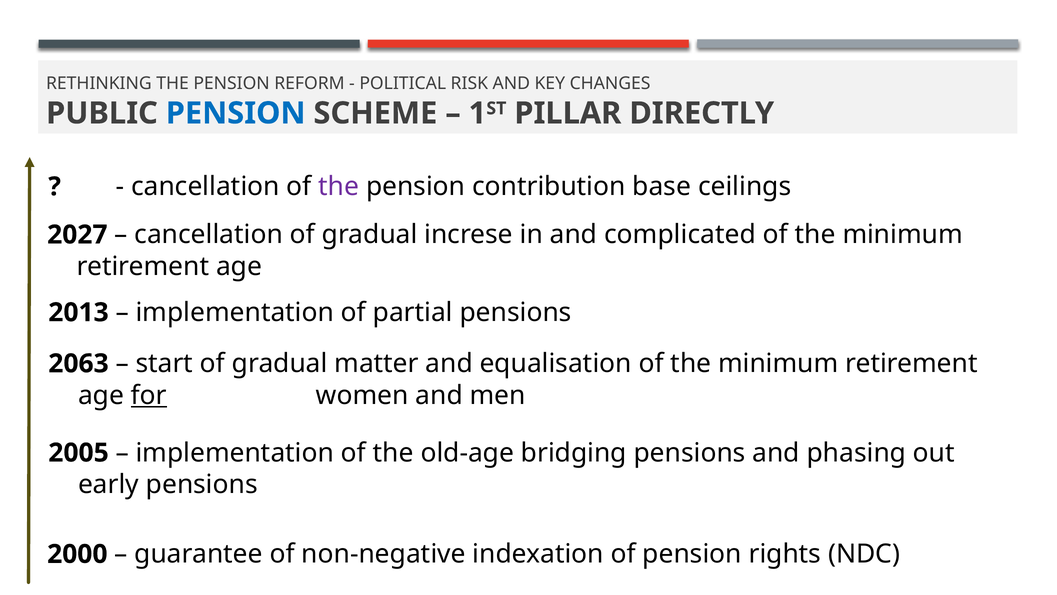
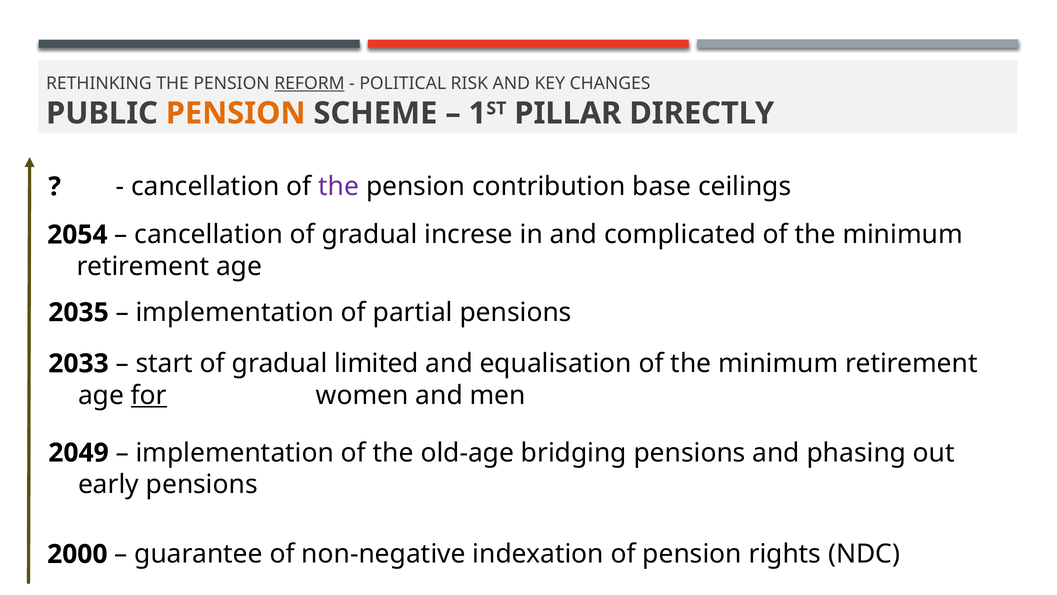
REFORM underline: none -> present (309, 83)
PENSION colour: blue -> orange (236, 113)
2027: 2027 -> 2054 (77, 235)
2013: 2013 -> 2035 (79, 312)
2063: 2063 -> 2033 (79, 363)
matter: matter -> limited (377, 363)
2005: 2005 -> 2049 (79, 453)
